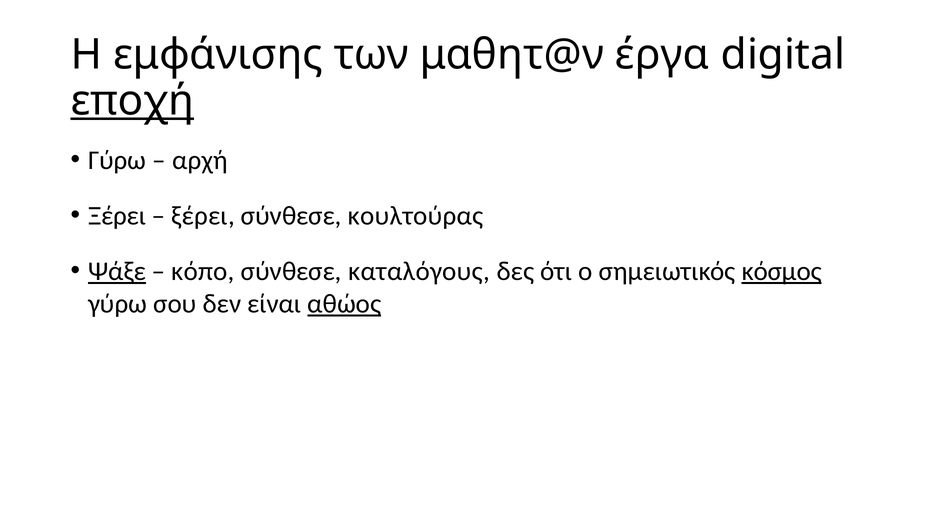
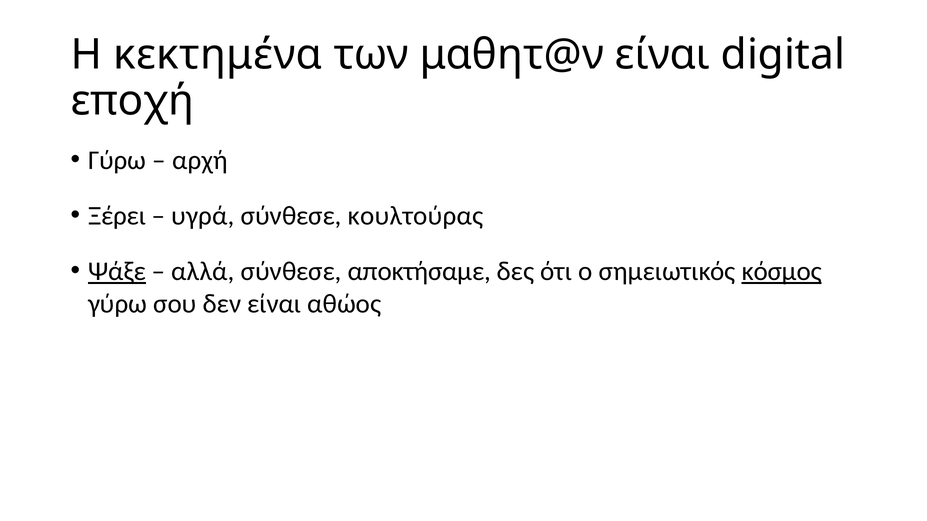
εμφάνισης: εμφάνισης -> κεκτημένα (218, 55)
μαθητ@ν έργα: έργα -> είναι (662, 55)
εποχή underline: present -> none (132, 101)
ξέρει: ξέρει -> υγρά (203, 216)
κόπο: κόπο -> αλλά (203, 272)
καταλόγους: καταλόγους -> αποκτήσαμε (419, 272)
αθώος underline: present -> none (344, 304)
